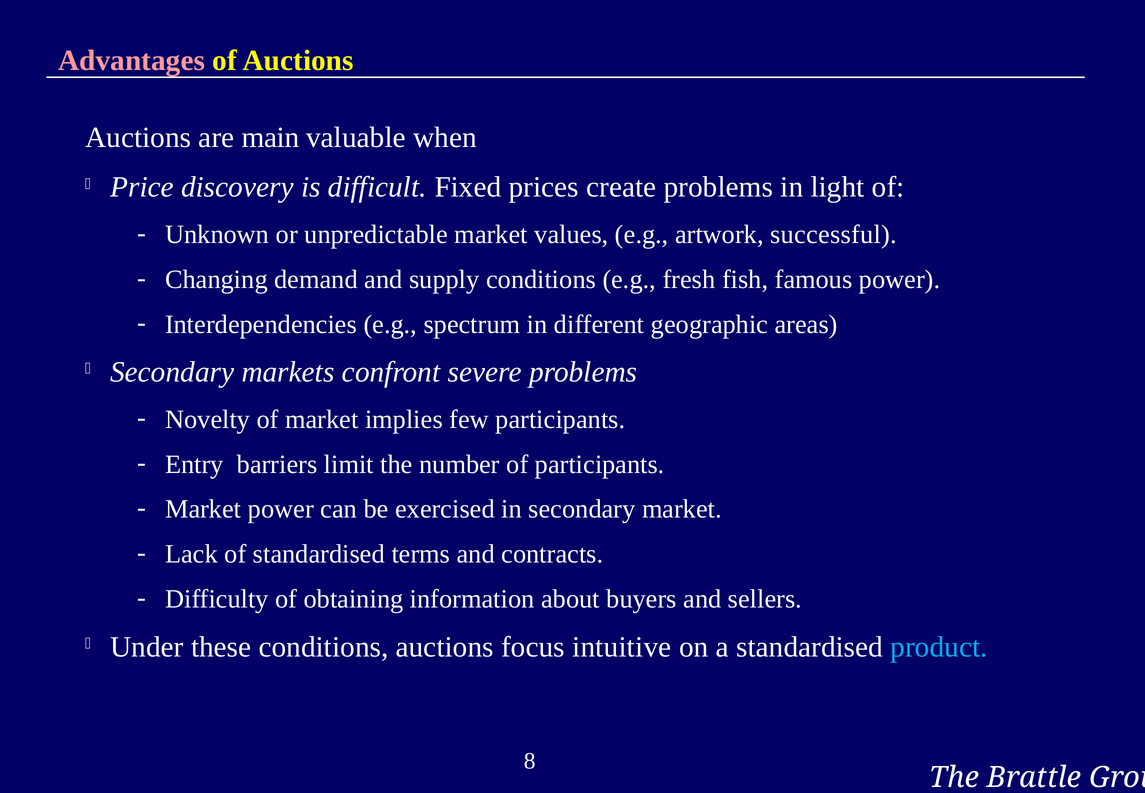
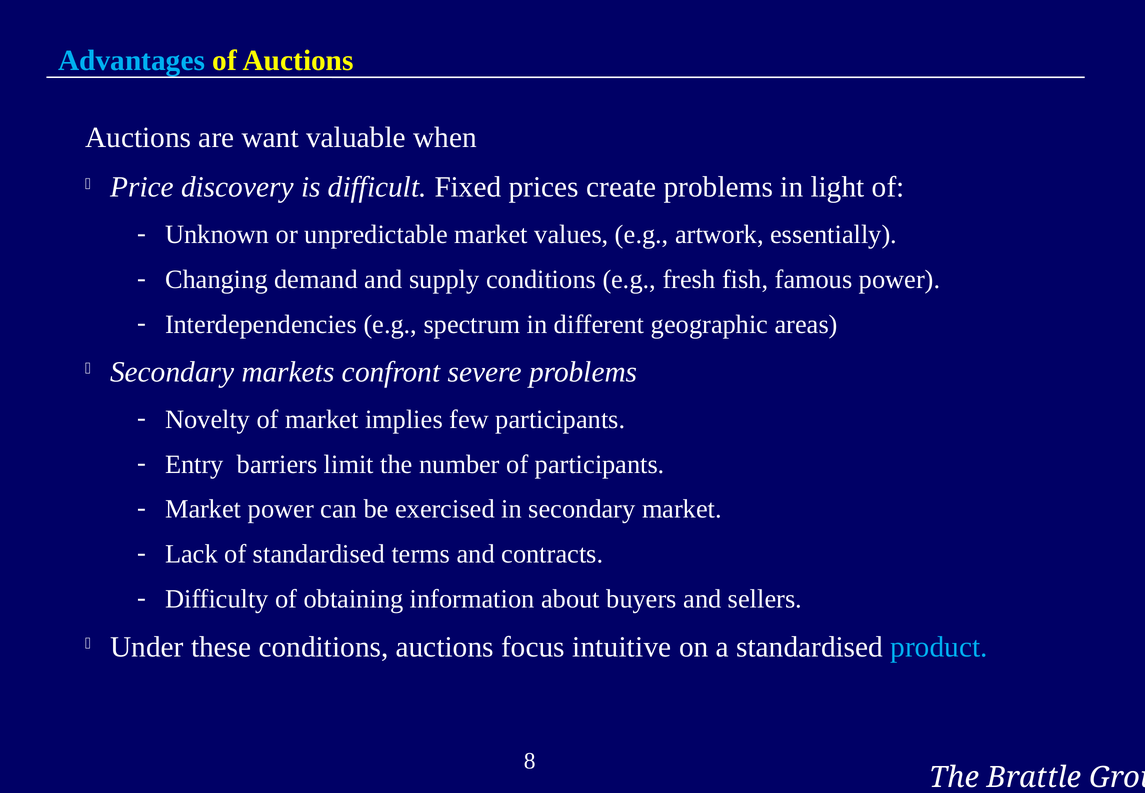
Advantages colour: pink -> light blue (132, 61)
main: main -> want (270, 137)
successful: successful -> essentially (834, 234)
